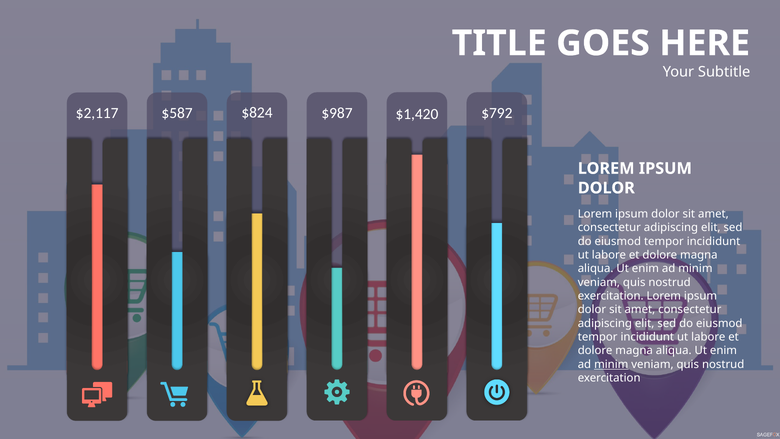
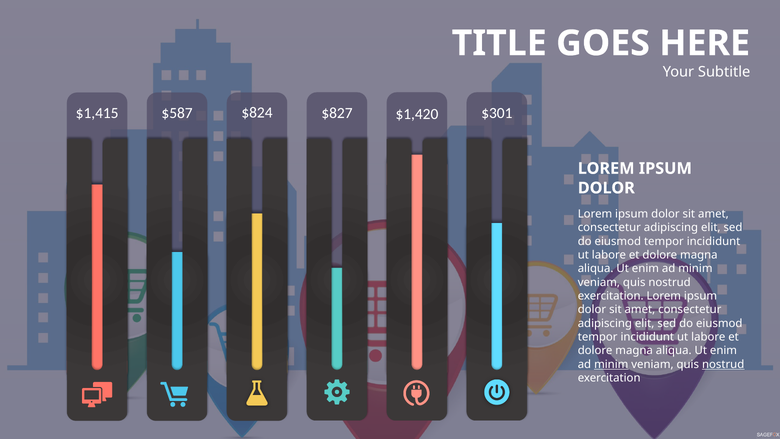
$2,117: $2,117 -> $1,415 (97, 113)
$987: $987 -> $827 (337, 113)
$792: $792 -> $301 (497, 113)
nostrud underline: none -> present (723, 364)
